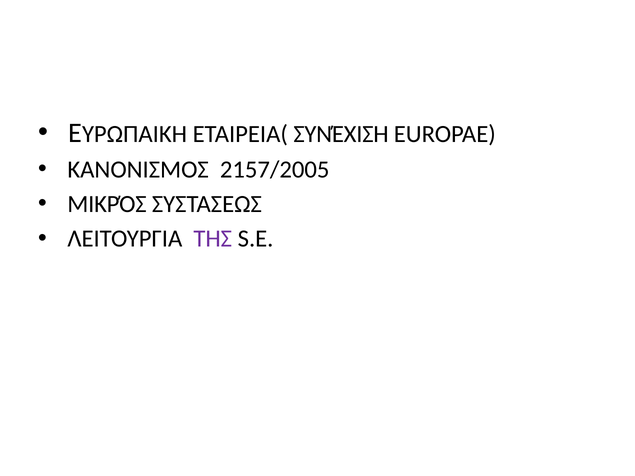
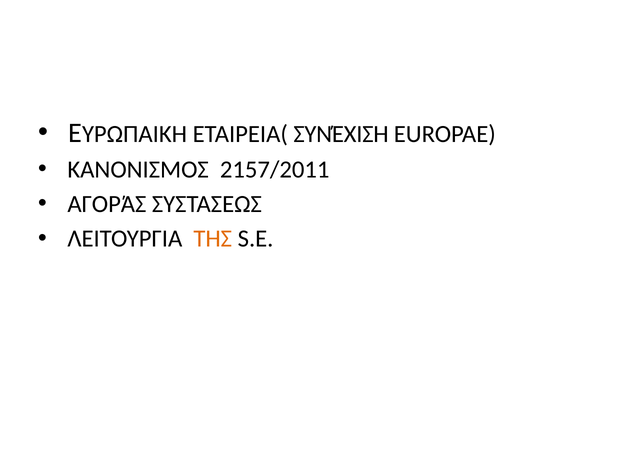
2157/2005: 2157/2005 -> 2157/2011 (275, 170)
ΜΙΚΡΌΣ: ΜΙΚΡΌΣ -> ΑΓΟΡΆΣ (107, 204)
ΤΗΣ colour: purple -> orange (213, 239)
